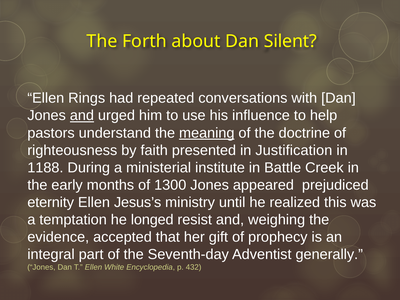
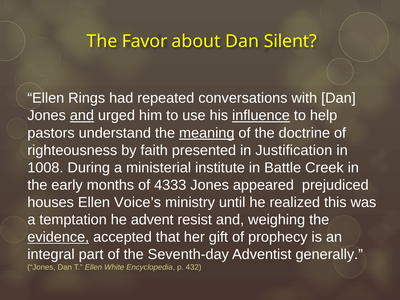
Forth: Forth -> Favor (145, 41)
influence underline: none -> present (261, 116)
1188: 1188 -> 1008 (45, 168)
1300: 1300 -> 4333 (170, 185)
eternity: eternity -> houses (51, 202)
Jesus’s: Jesus’s -> Voice’s (138, 202)
longed: longed -> advent (152, 220)
evidence underline: none -> present (58, 237)
